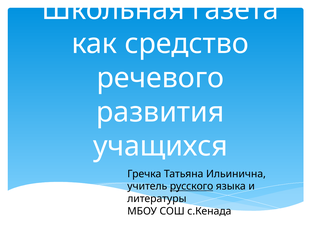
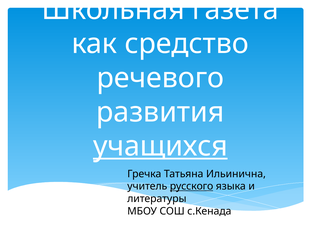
учащихся underline: none -> present (160, 146)
